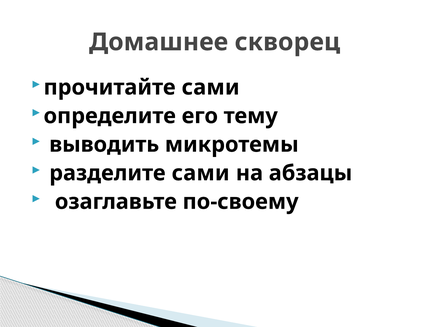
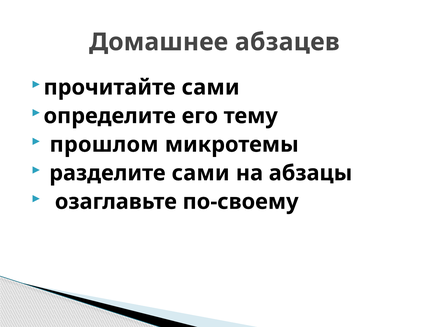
скворец: скворец -> абзацев (287, 42)
выводить: выводить -> прошлом (104, 145)
